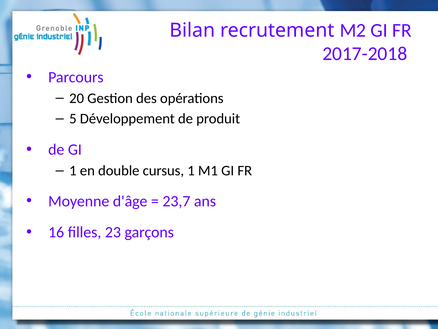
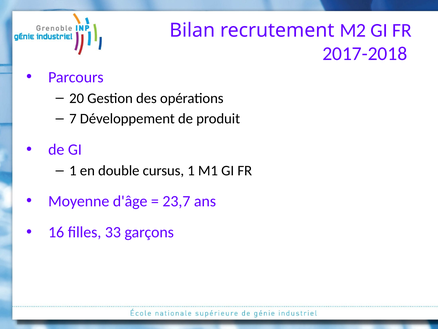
5: 5 -> 7 (73, 119)
23: 23 -> 33 (113, 232)
